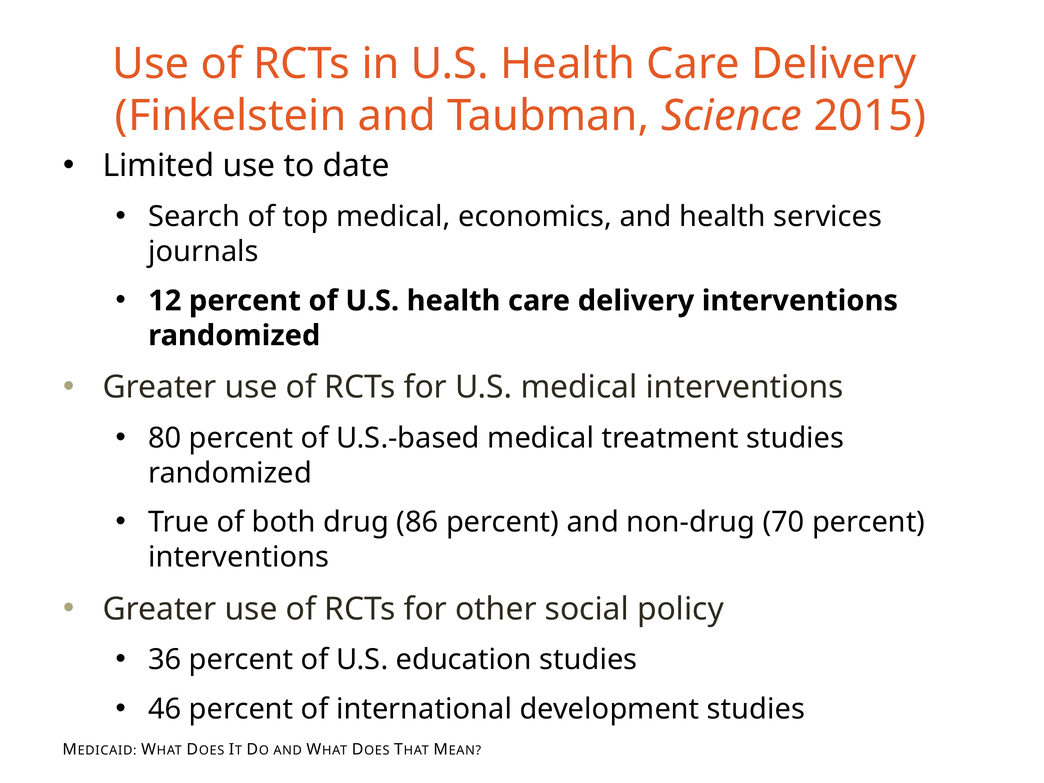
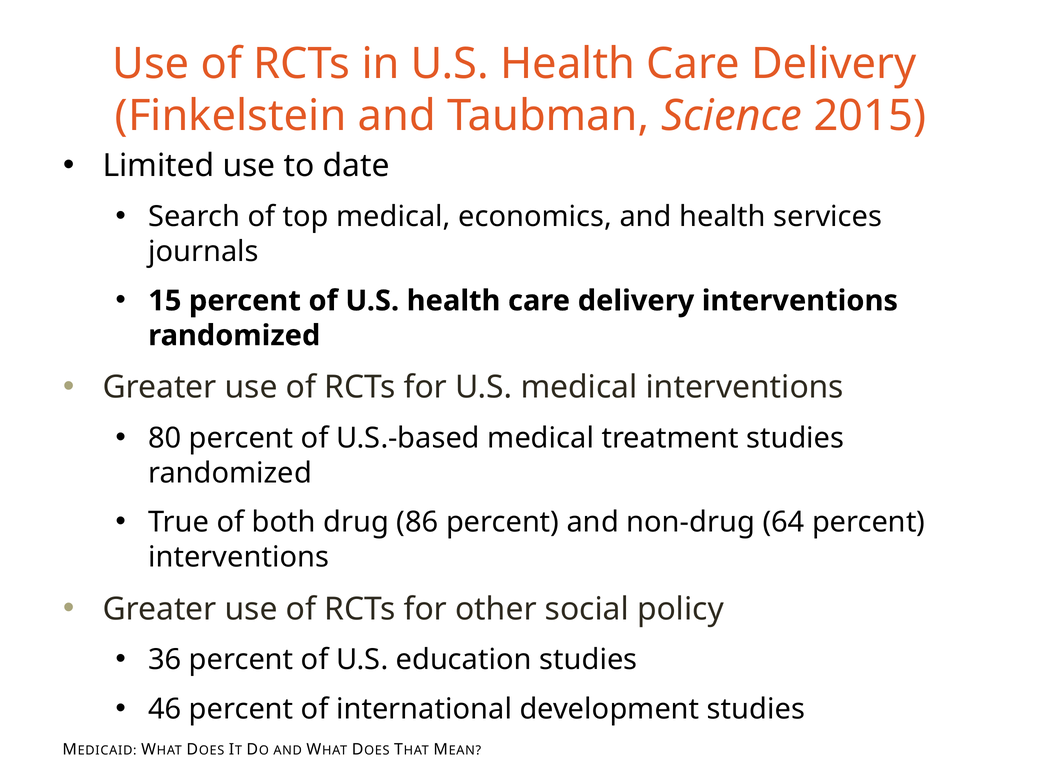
12: 12 -> 15 (165, 301)
70: 70 -> 64 (783, 522)
